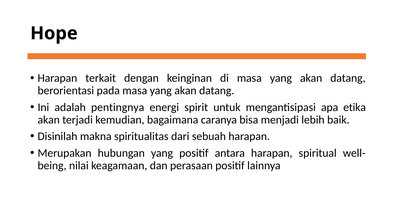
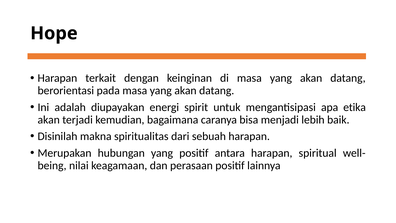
pentingnya: pentingnya -> diupayakan (118, 107)
